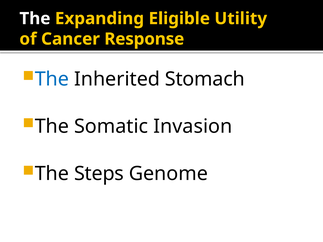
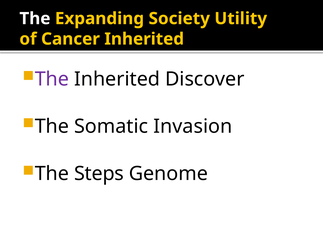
Eligible: Eligible -> Society (179, 19)
Cancer Response: Response -> Inherited (144, 39)
The colour: blue -> purple (52, 79)
Stomach: Stomach -> Discover (205, 79)
